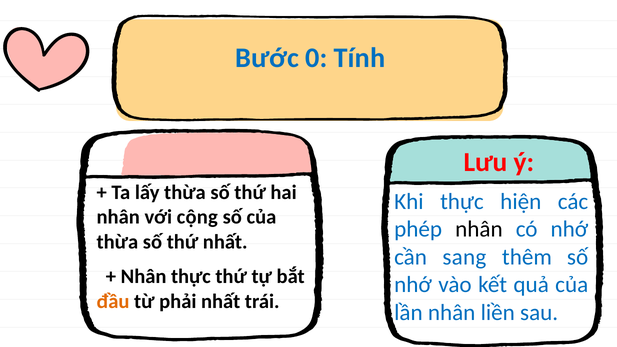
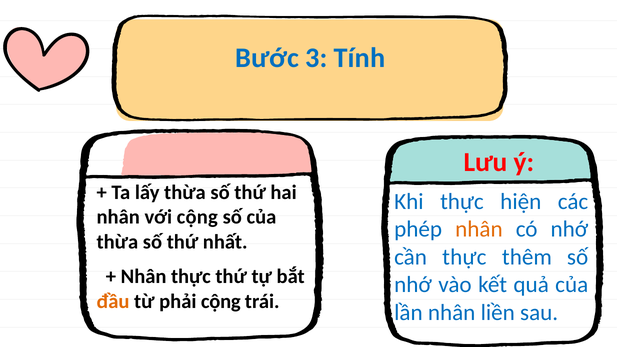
0: 0 -> 3 (317, 58)
nhân colour: black -> orange (479, 229)
cần sang: sang -> thực (464, 257)
phải nhất: nhất -> cộng (221, 301)
